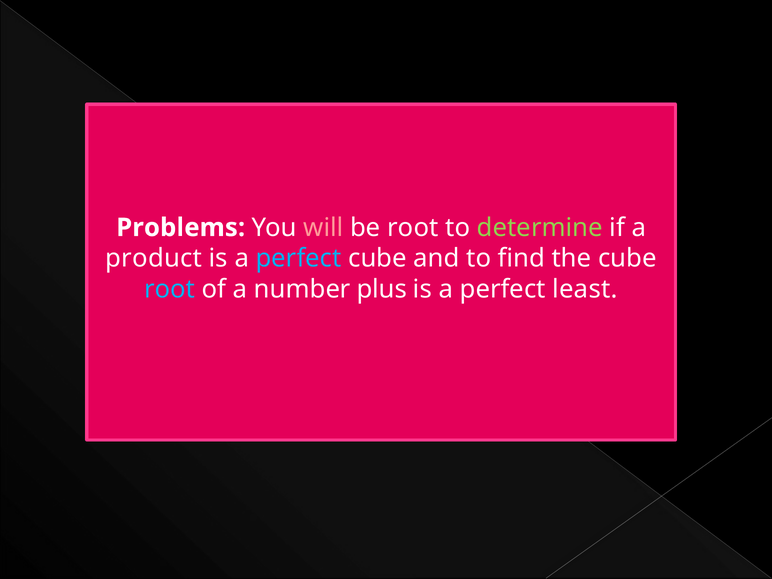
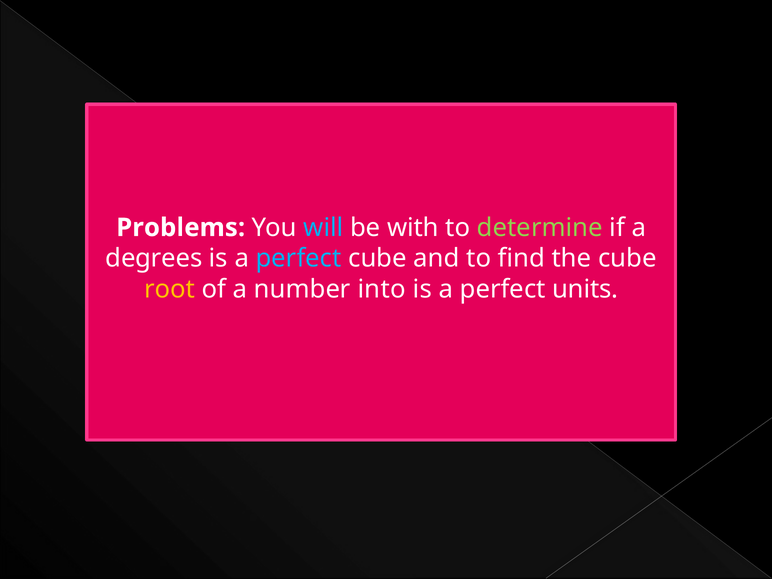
will colour: pink -> light blue (323, 228)
be root: root -> with (413, 228)
product: product -> degrees (154, 258)
root colour: light blue -> yellow (170, 289)
plus: plus -> into (382, 289)
least: least -> units (585, 289)
